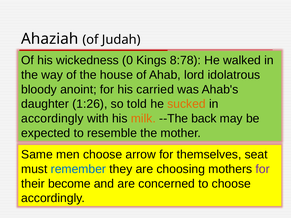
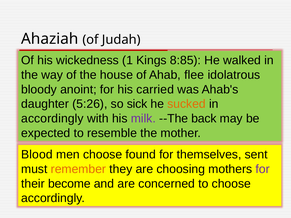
0: 0 -> 1 (128, 60)
8:78: 8:78 -> 8:85 (185, 60)
lord: lord -> flee (194, 75)
1:26: 1:26 -> 5:26 (90, 104)
told: told -> sick (137, 104)
milk colour: orange -> purple (143, 119)
Same: Same -> Blood (37, 155)
arrow: arrow -> found (141, 155)
seat: seat -> sent (256, 155)
remember colour: blue -> orange (78, 169)
